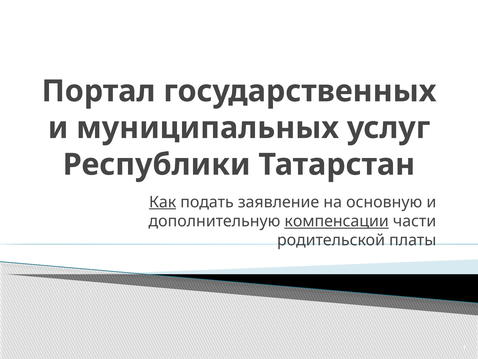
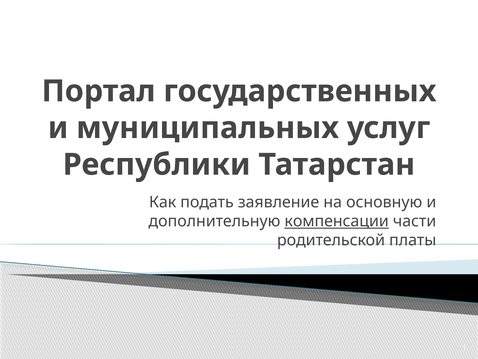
Как underline: present -> none (163, 202)
